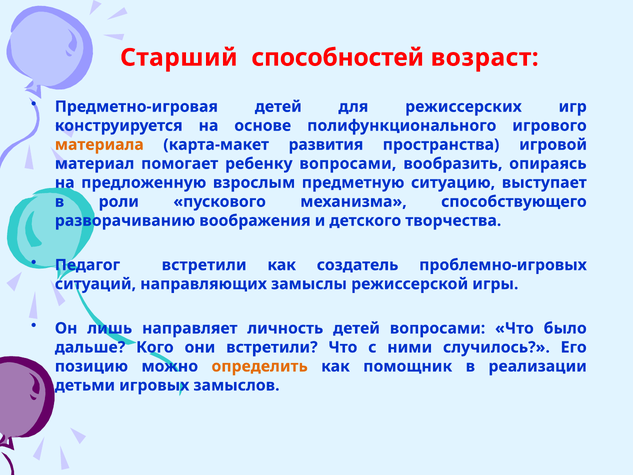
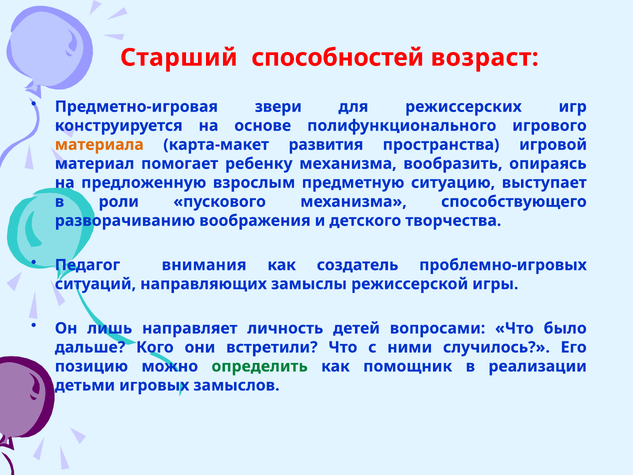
Предметно-игровая детей: детей -> звери (278, 107)
ребенку вопросами: вопросами -> механизма (348, 164)
Педагог встретили: встретили -> внимания (204, 265)
определить colour: orange -> green (260, 366)
